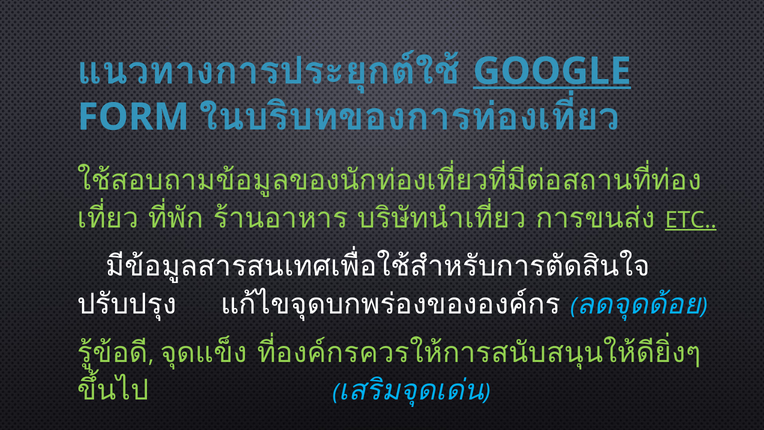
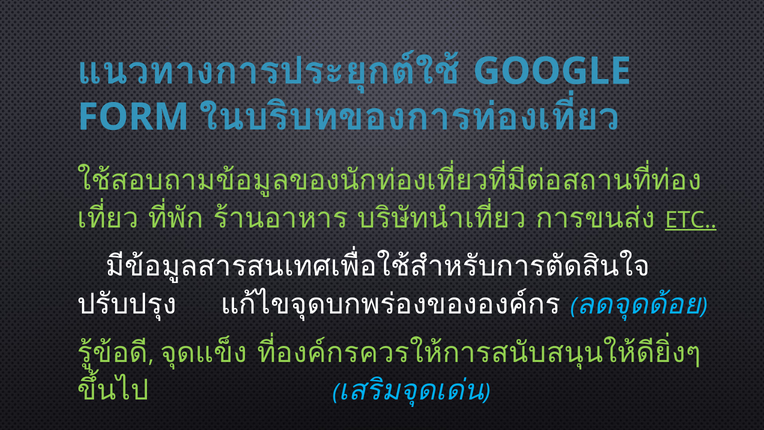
GOOGLE underline: present -> none (552, 71)
